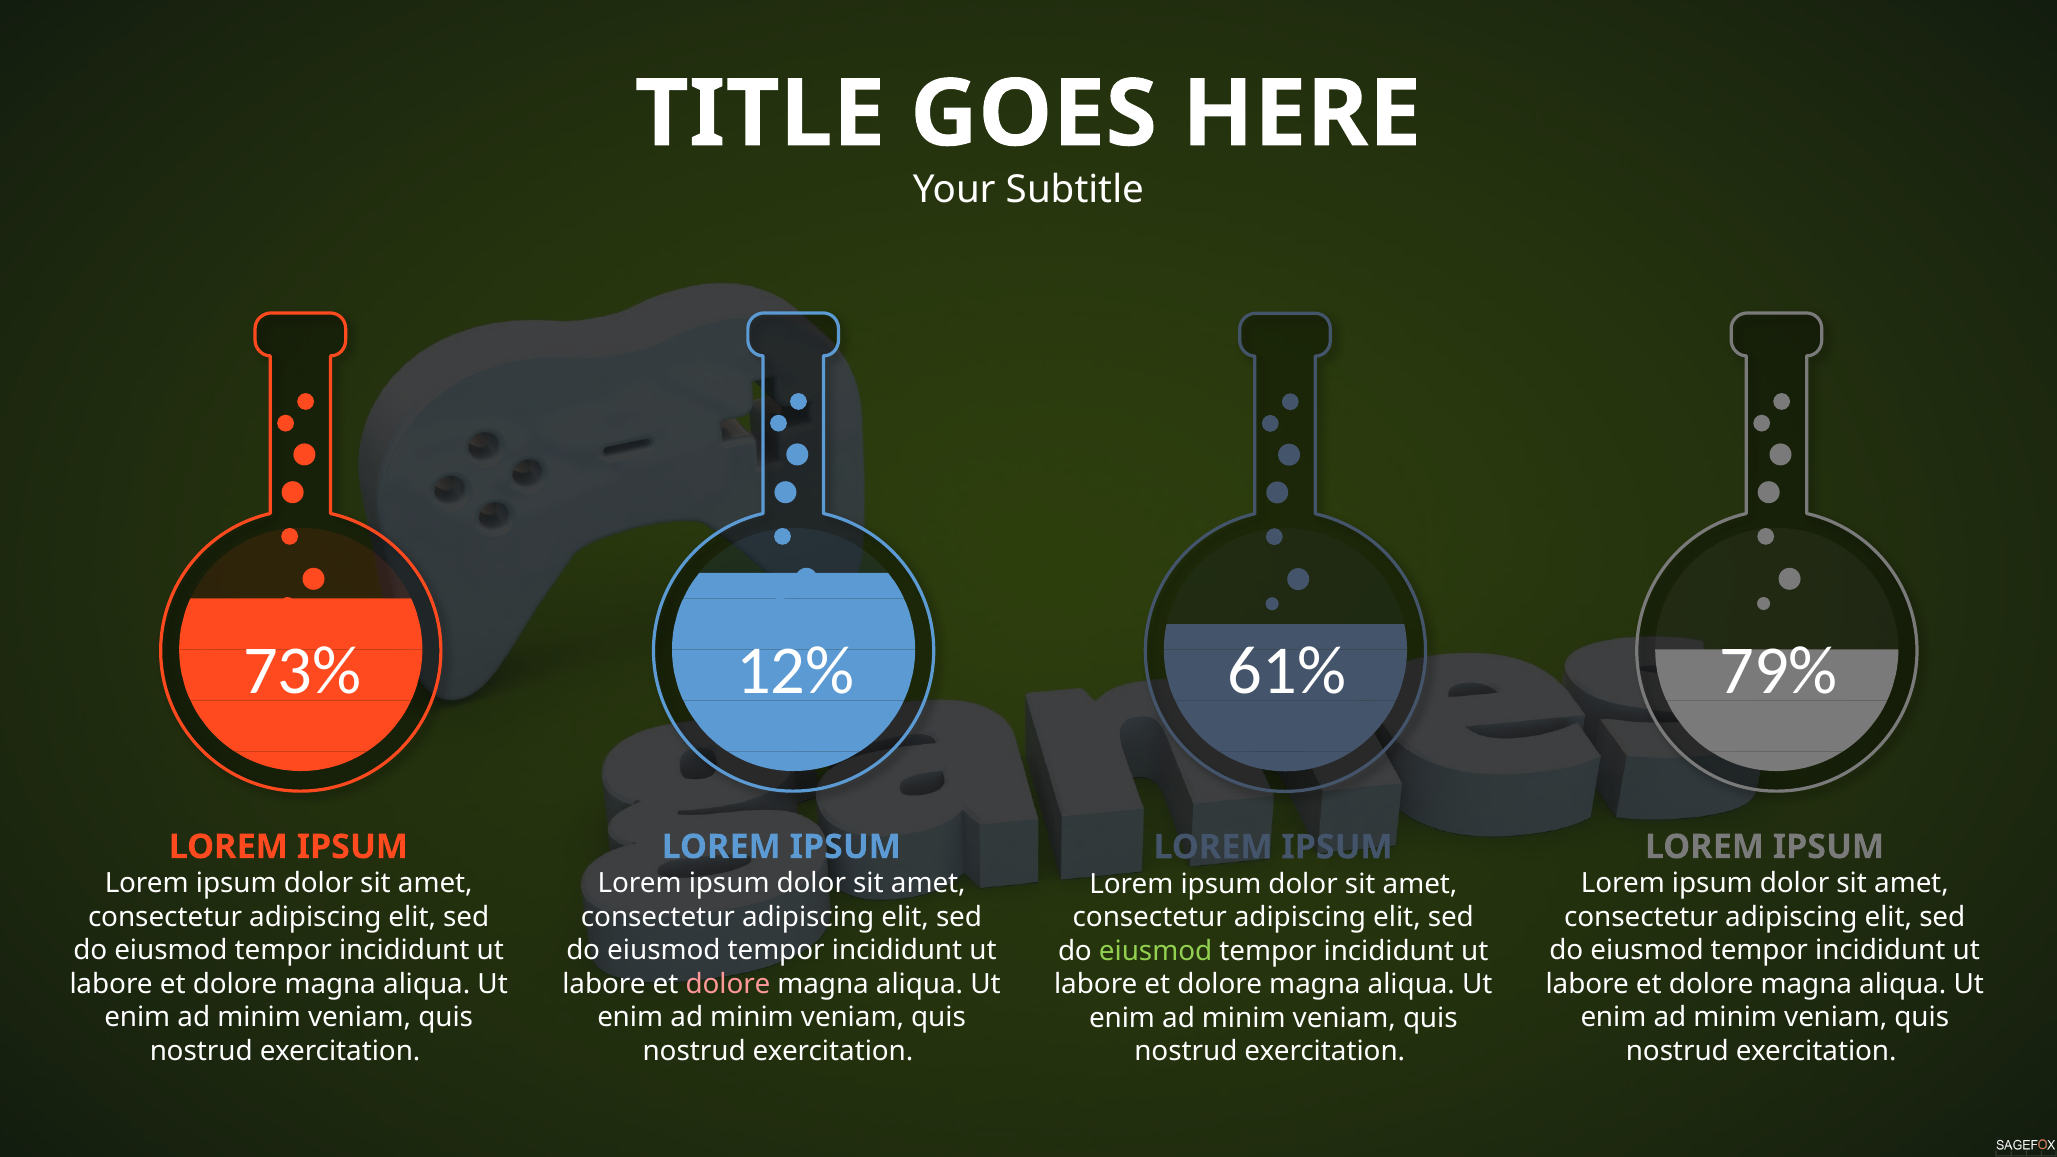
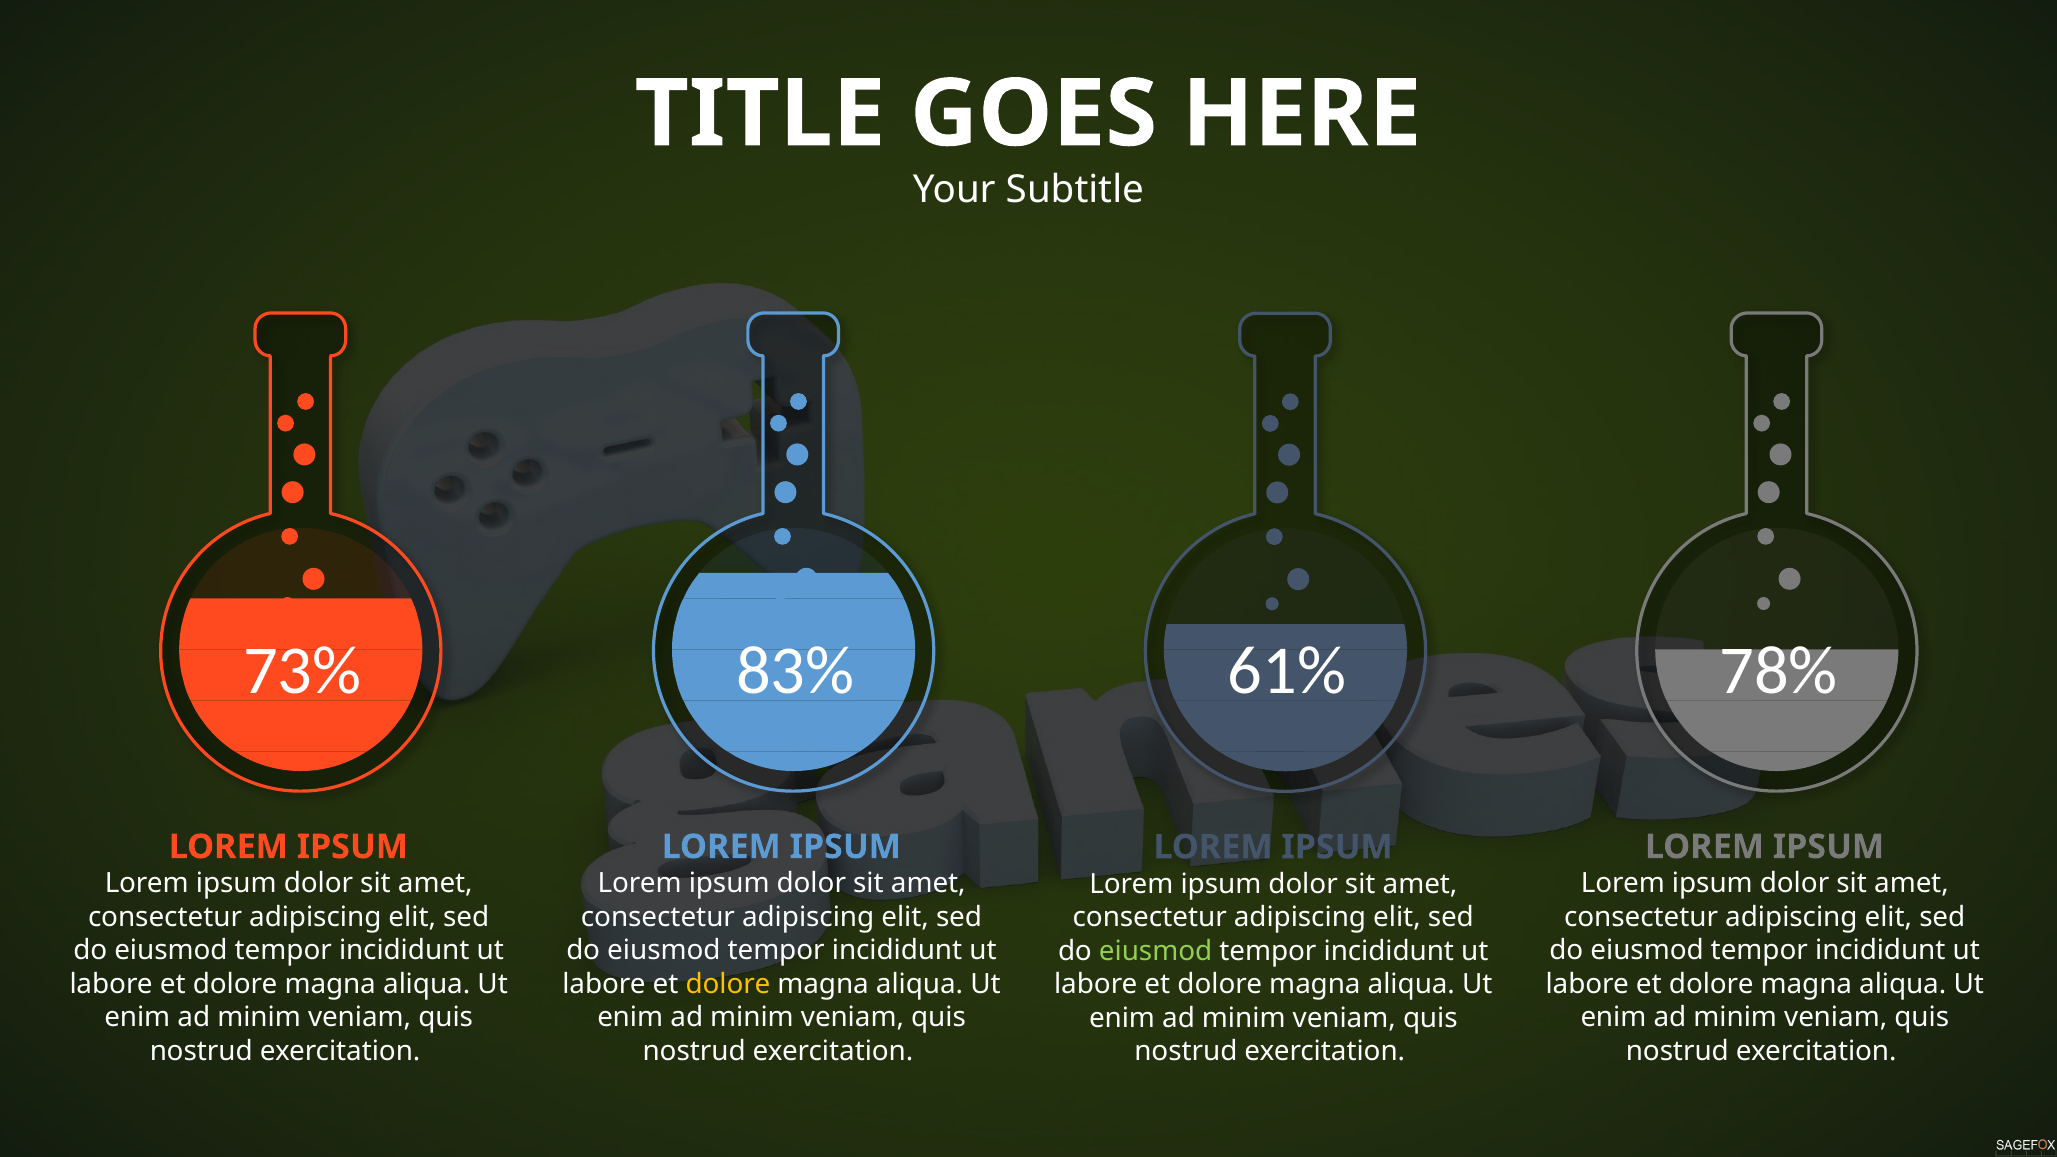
12%: 12% -> 83% (795, 671)
79%: 79% -> 78% (1779, 671)
dolore colour: pink -> yellow (728, 984)
